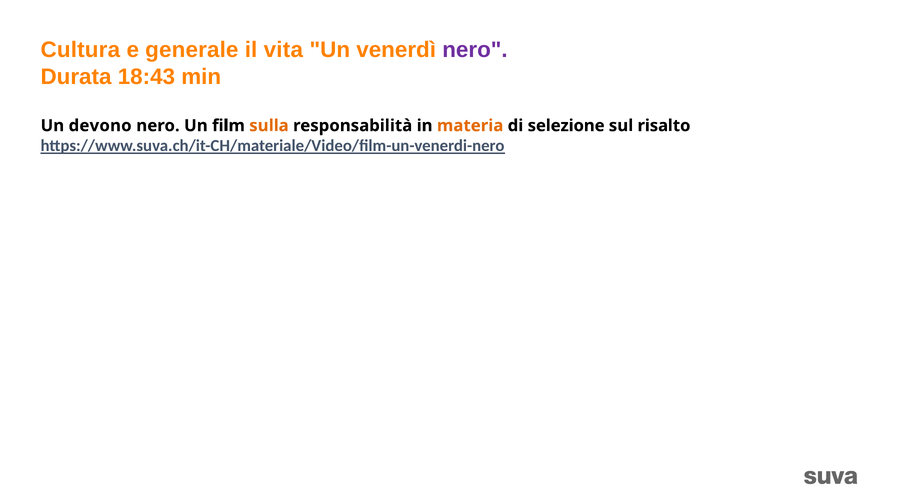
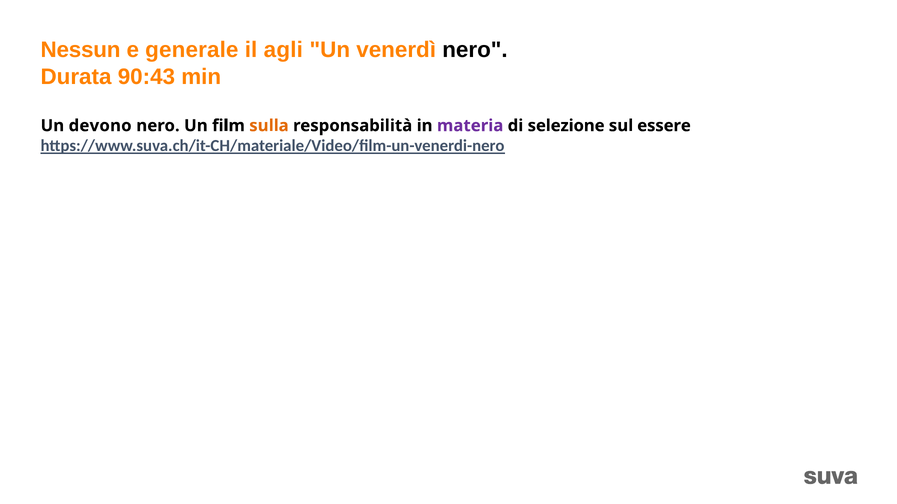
Cultura: Cultura -> Nessun (81, 50)
vita: vita -> agli (283, 50)
nero colour: purple -> black (475, 50)
18:43: 18:43 -> 90:43 (146, 77)
materia colour: orange -> purple (470, 126)
risalto: risalto -> essere (664, 126)
